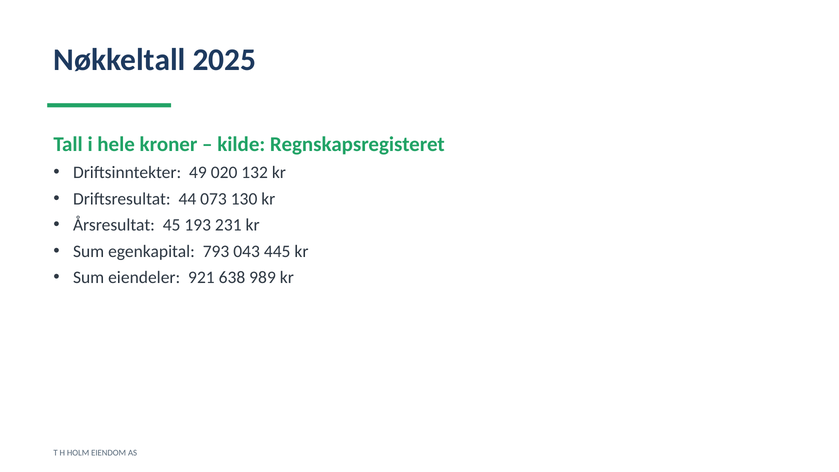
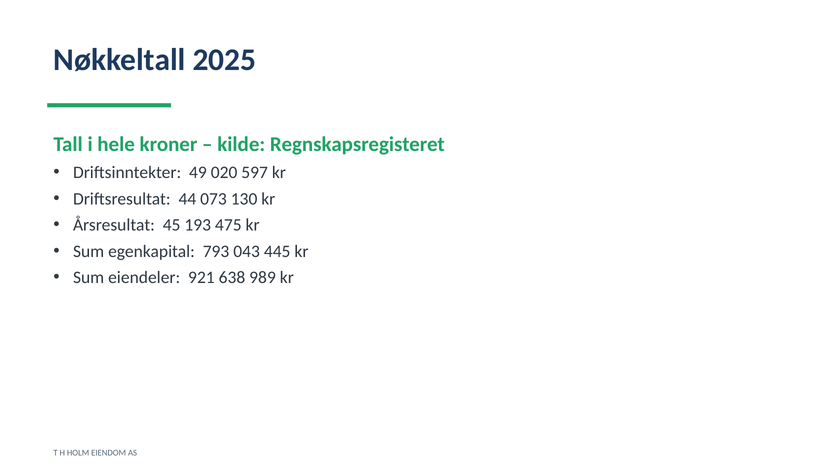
132: 132 -> 597 (255, 173)
231: 231 -> 475 (228, 225)
